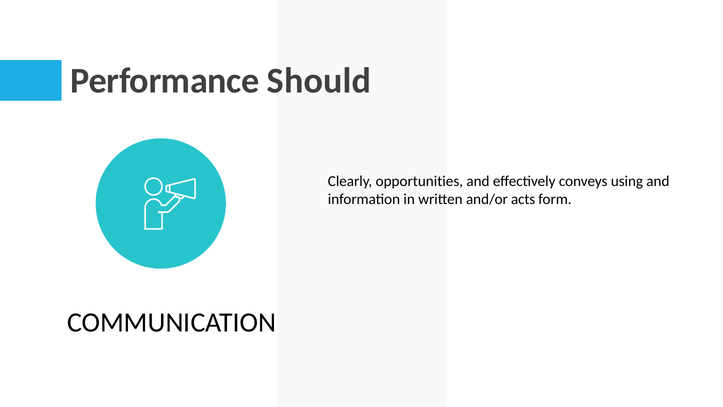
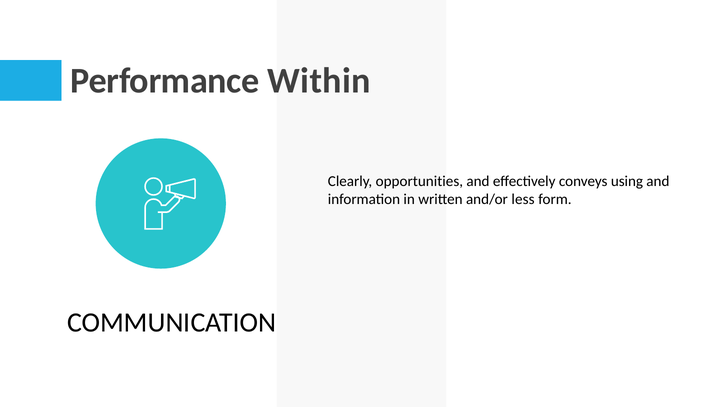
Should: Should -> Within (319, 81)
acts: acts -> less (523, 199)
